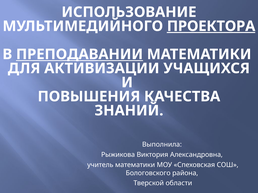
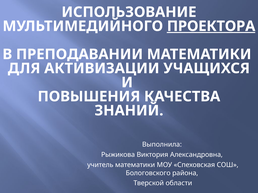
ПРЕПОДАВАНИИ underline: present -> none (80, 54)
